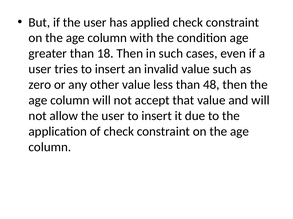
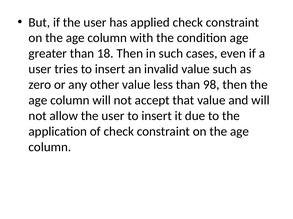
48: 48 -> 98 (211, 85)
